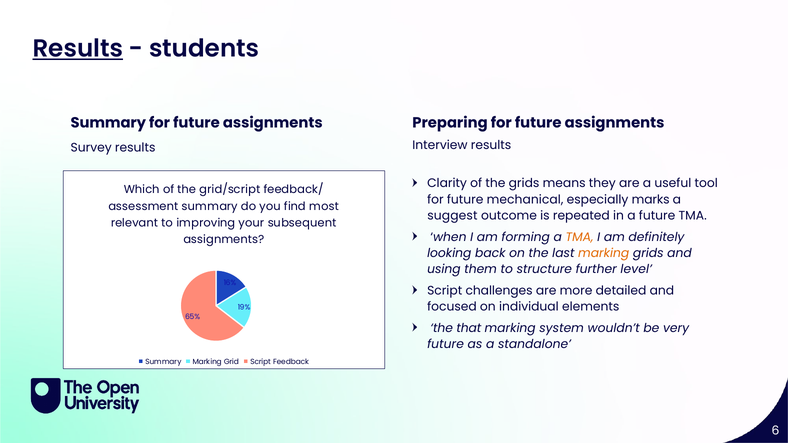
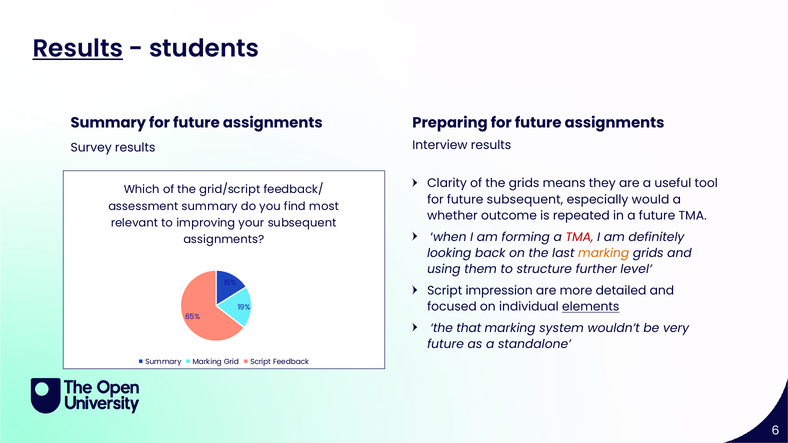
future mechanical: mechanical -> subsequent (525, 200)
marks: marks -> would (651, 200)
suggest: suggest -> whether (452, 216)
TMA colour: orange -> red (580, 237)
challenges: challenges -> impression (499, 291)
elements underline: none -> present (591, 307)
